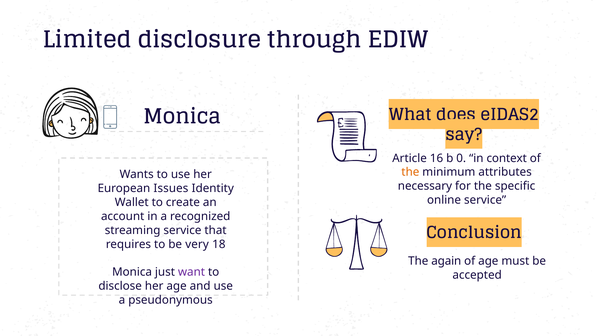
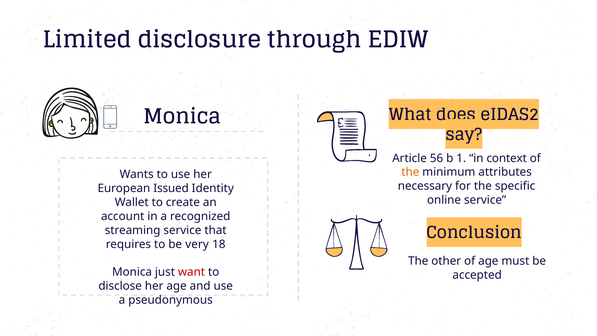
16: 16 -> 56 (437, 158)
0: 0 -> 1 (461, 158)
Issues: Issues -> Issued (171, 188)
again: again -> other (446, 261)
want colour: purple -> red (191, 272)
